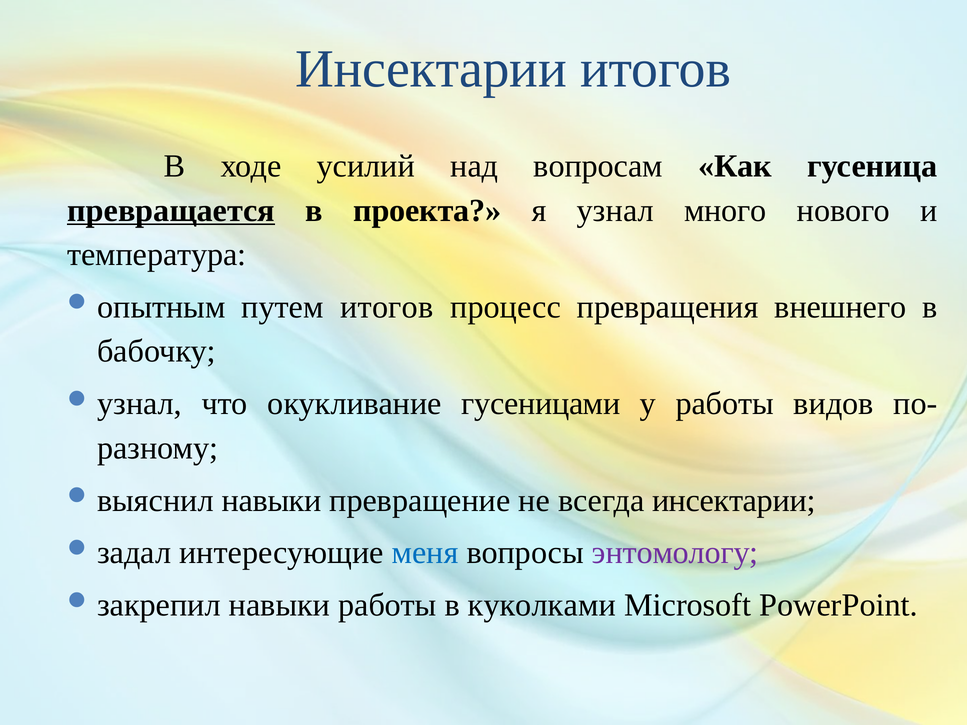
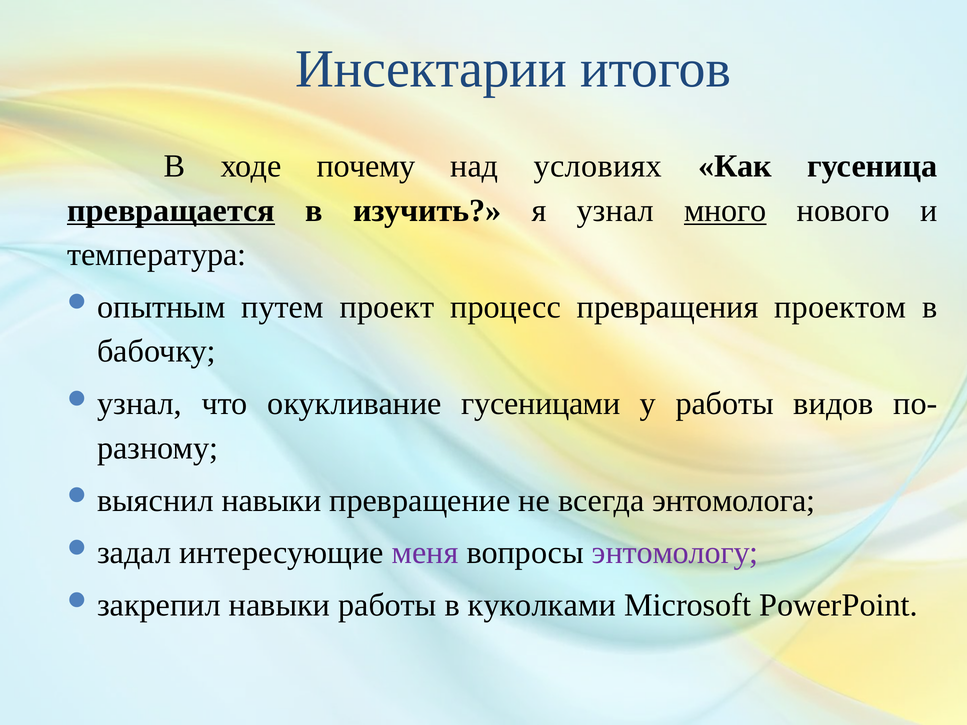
усилий: усилий -> почему (366, 166)
вопросам: вопросам -> условиях (598, 166)
проекта: проекта -> изучить (427, 210)
много underline: none -> present (725, 210)
путем итогов: итогов -> проект (387, 307)
внешнего: внешнего -> проектом (840, 307)
всегда инсектарии: инсектарии -> энтомолога (734, 501)
меня colour: blue -> purple (425, 553)
